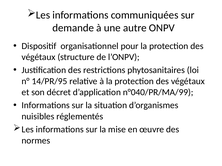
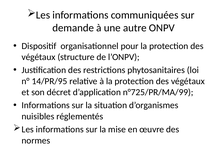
n°040/PR/MA/99: n°040/PR/MA/99 -> n°725/PR/MA/99 (158, 93)
